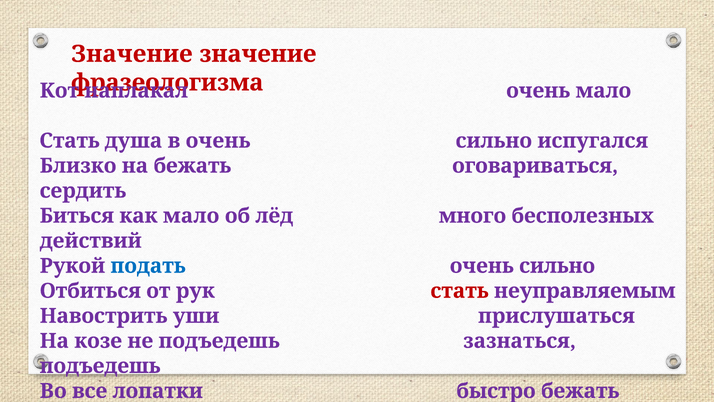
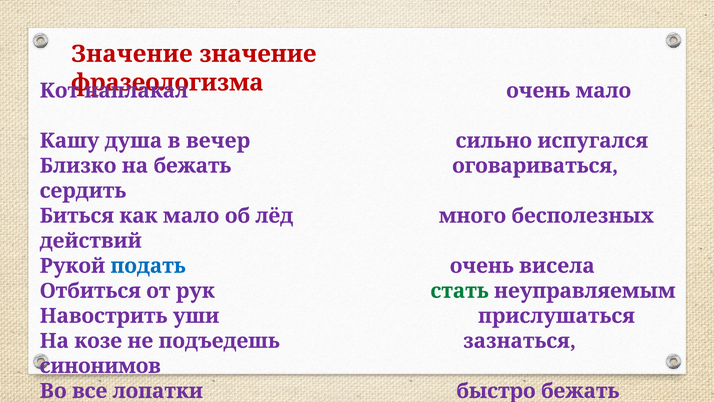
Стать: Стать -> Кашу (70, 141)
в очень: очень -> вечер (218, 141)
сильно: сильно -> висела (557, 266)
стать colour: red -> green (460, 291)
подъедешь: подъедешь -> синонимов (100, 366)
